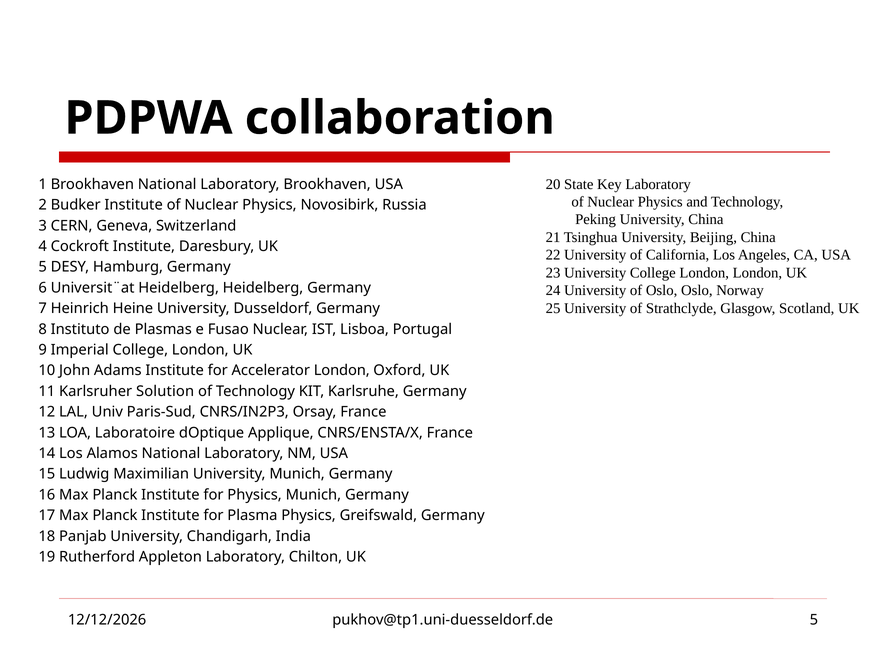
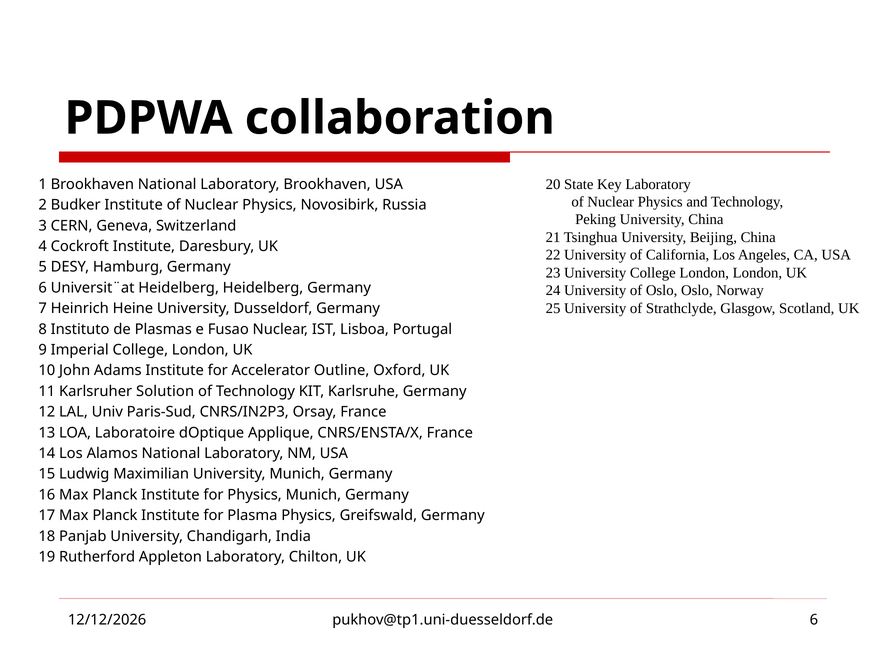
Accelerator London: London -> Outline (342, 370)
5: 5 -> 6 (814, 619)
